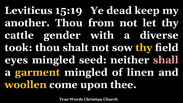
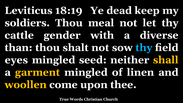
15:19: 15:19 -> 18:19 (69, 11)
another: another -> soldiers (27, 23)
from: from -> meal (101, 23)
took: took -> than (19, 48)
thy colour: yellow -> light blue (144, 48)
shall colour: pink -> yellow (166, 60)
